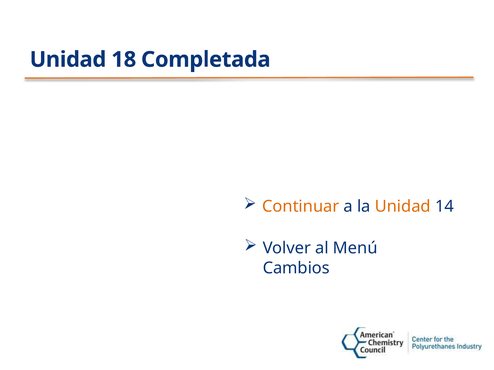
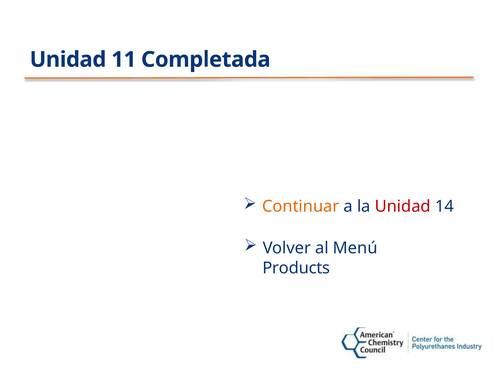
18: 18 -> 11 (124, 60)
Unidad colour: orange -> red (403, 207)
Cambios: Cambios -> Products (296, 268)
